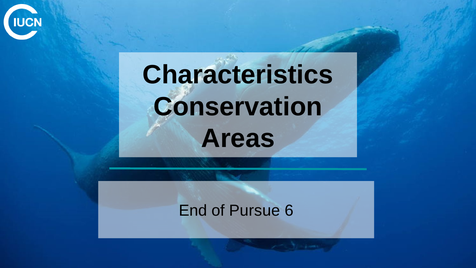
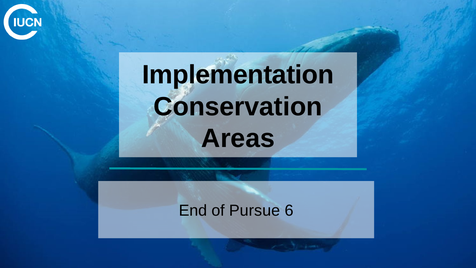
Characteristics: Characteristics -> Implementation (238, 75)
